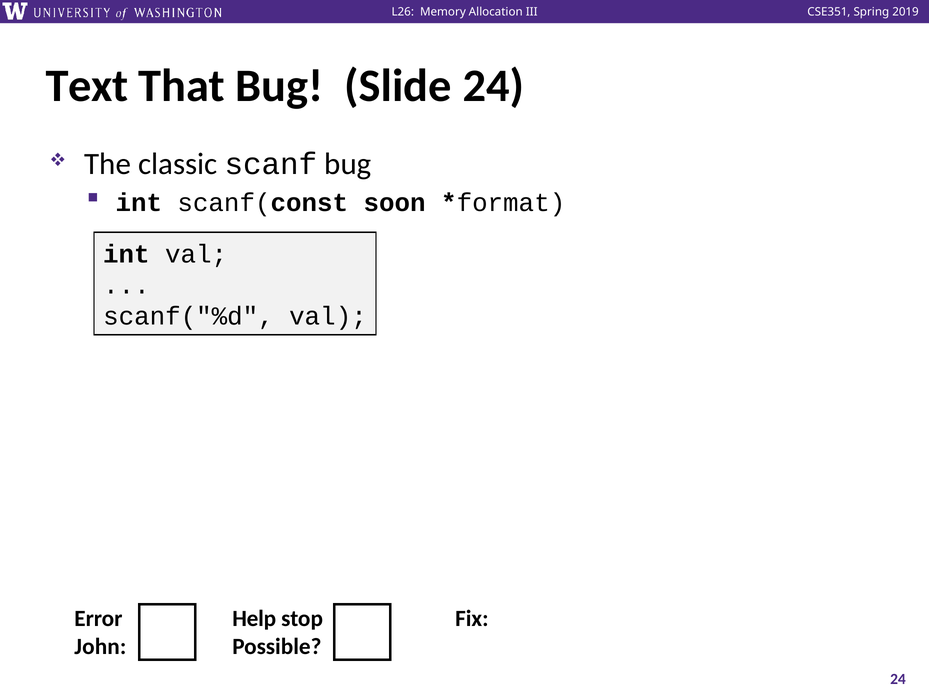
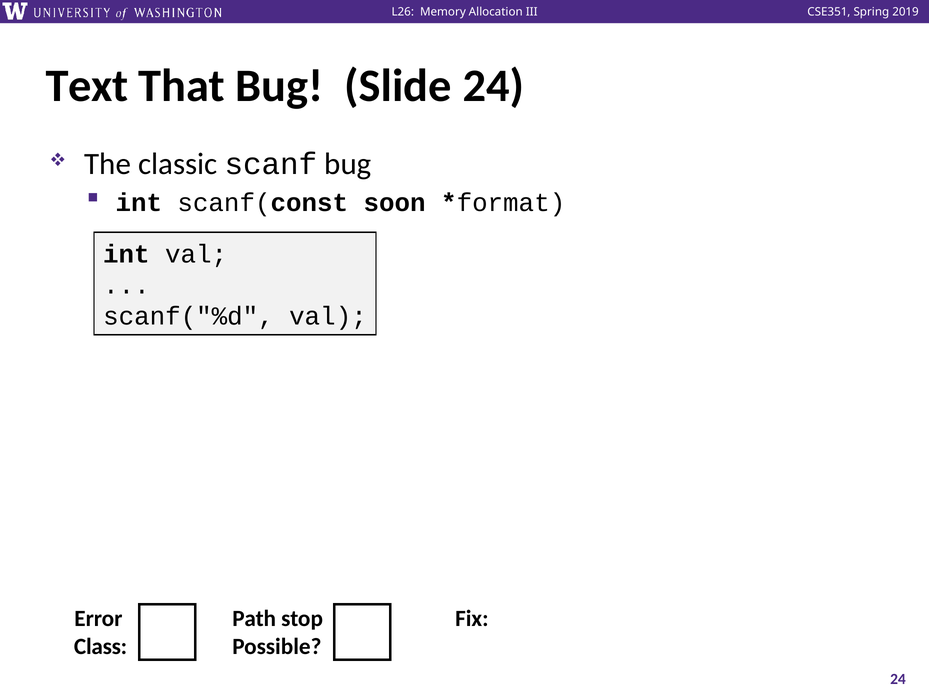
Help: Help -> Path (254, 618)
John: John -> Class (101, 646)
